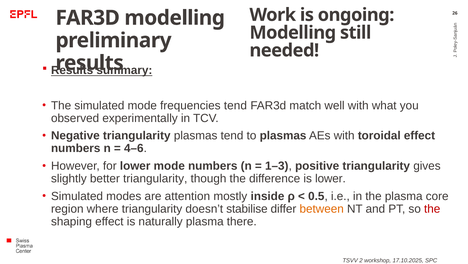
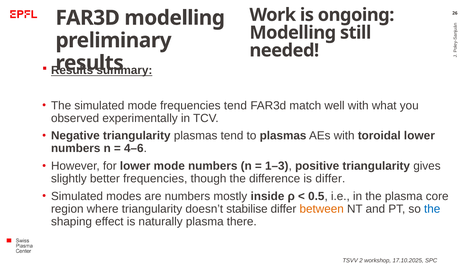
toroidal effect: effect -> lower (419, 135)
better triangularity: triangularity -> frequencies (155, 178)
is lower: lower -> differ (330, 178)
are attention: attention -> numbers (187, 196)
the colour: red -> blue (432, 208)
